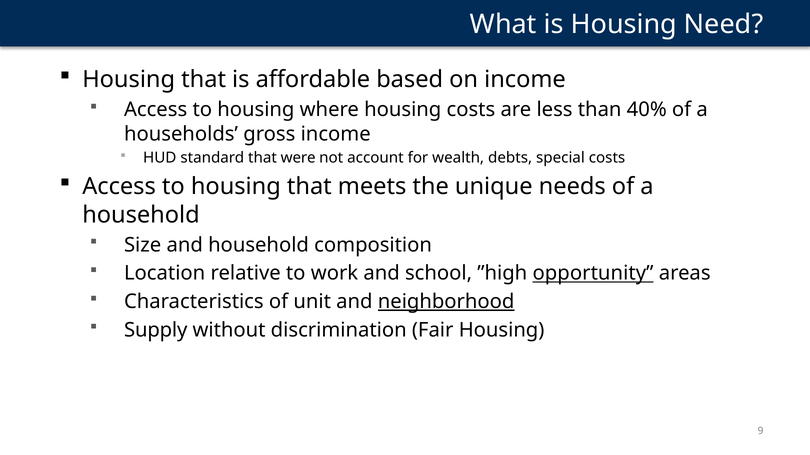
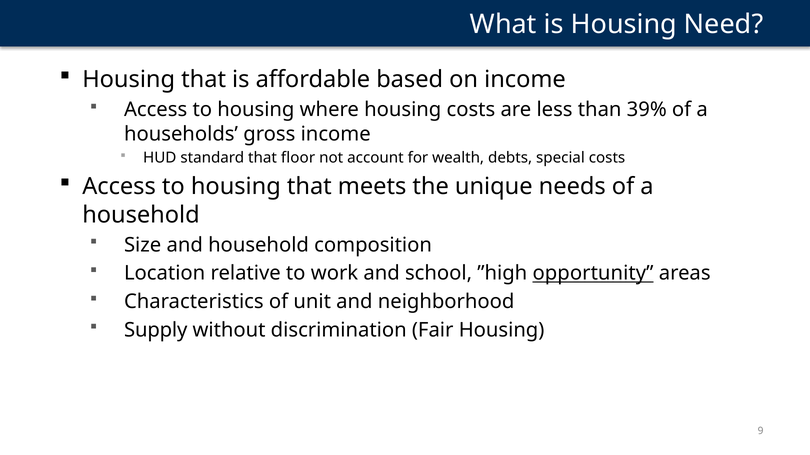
40%: 40% -> 39% (647, 110)
were: were -> floor (298, 158)
neighborhood underline: present -> none (446, 302)
